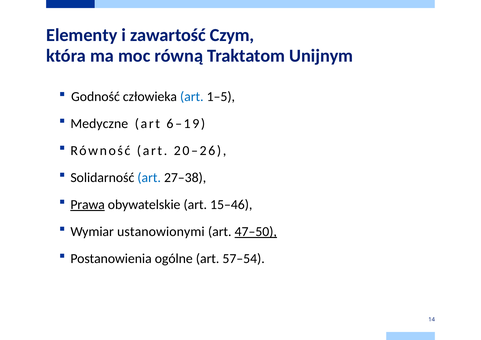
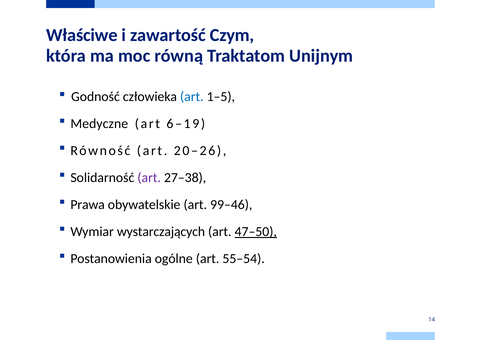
Elementy: Elementy -> Właściwe (82, 35)
art colour: blue -> purple (149, 178)
Prawa underline: present -> none (88, 205)
15–46: 15–46 -> 99–46 (231, 205)
ustanowionymi: ustanowionymi -> wystarczających (161, 232)
57–54: 57–54 -> 55–54 (244, 259)
